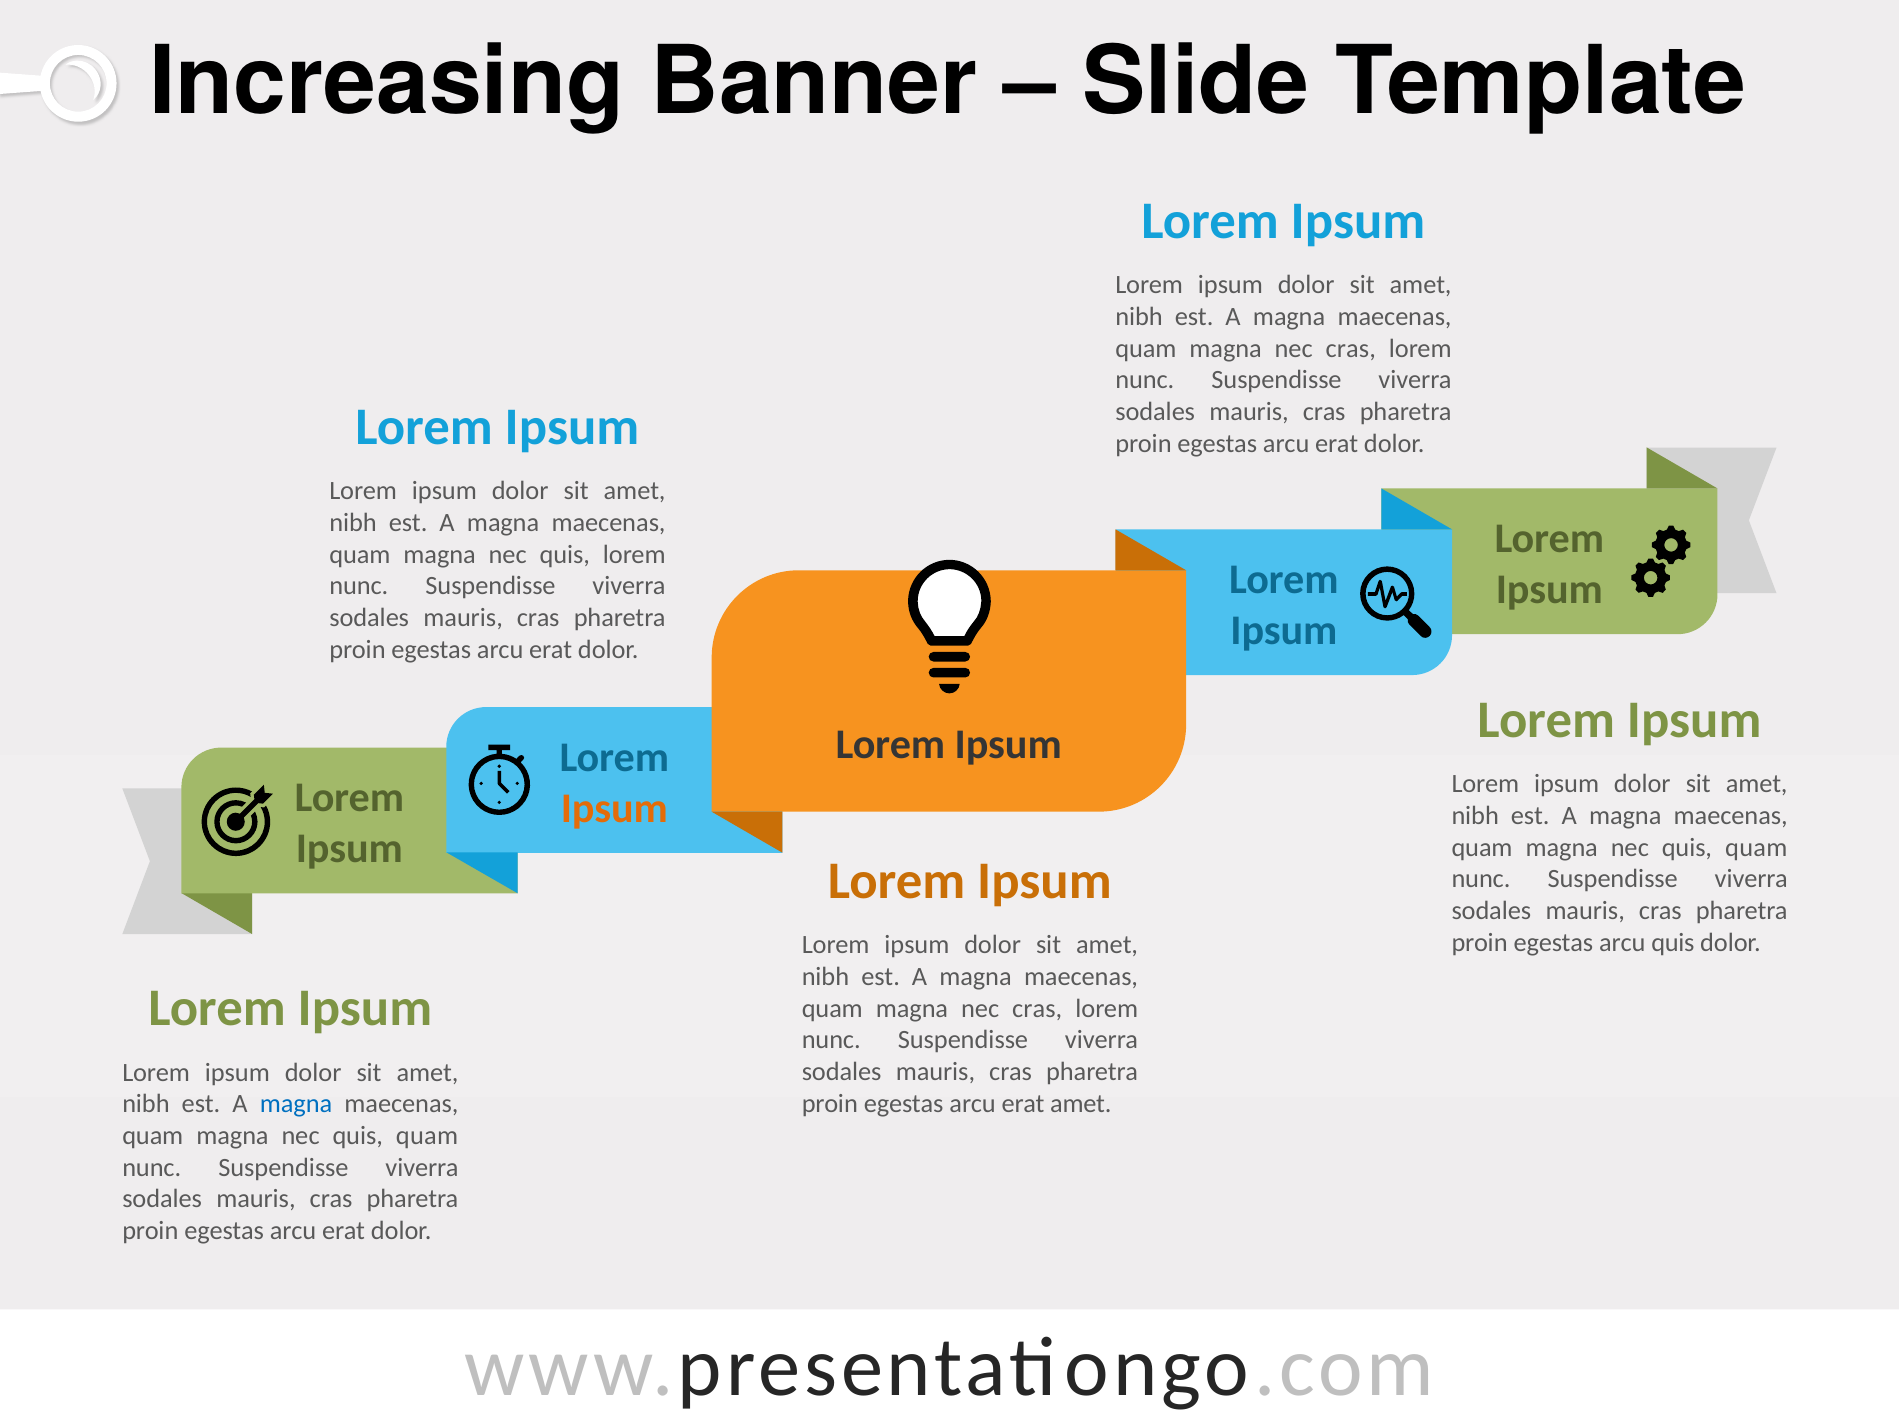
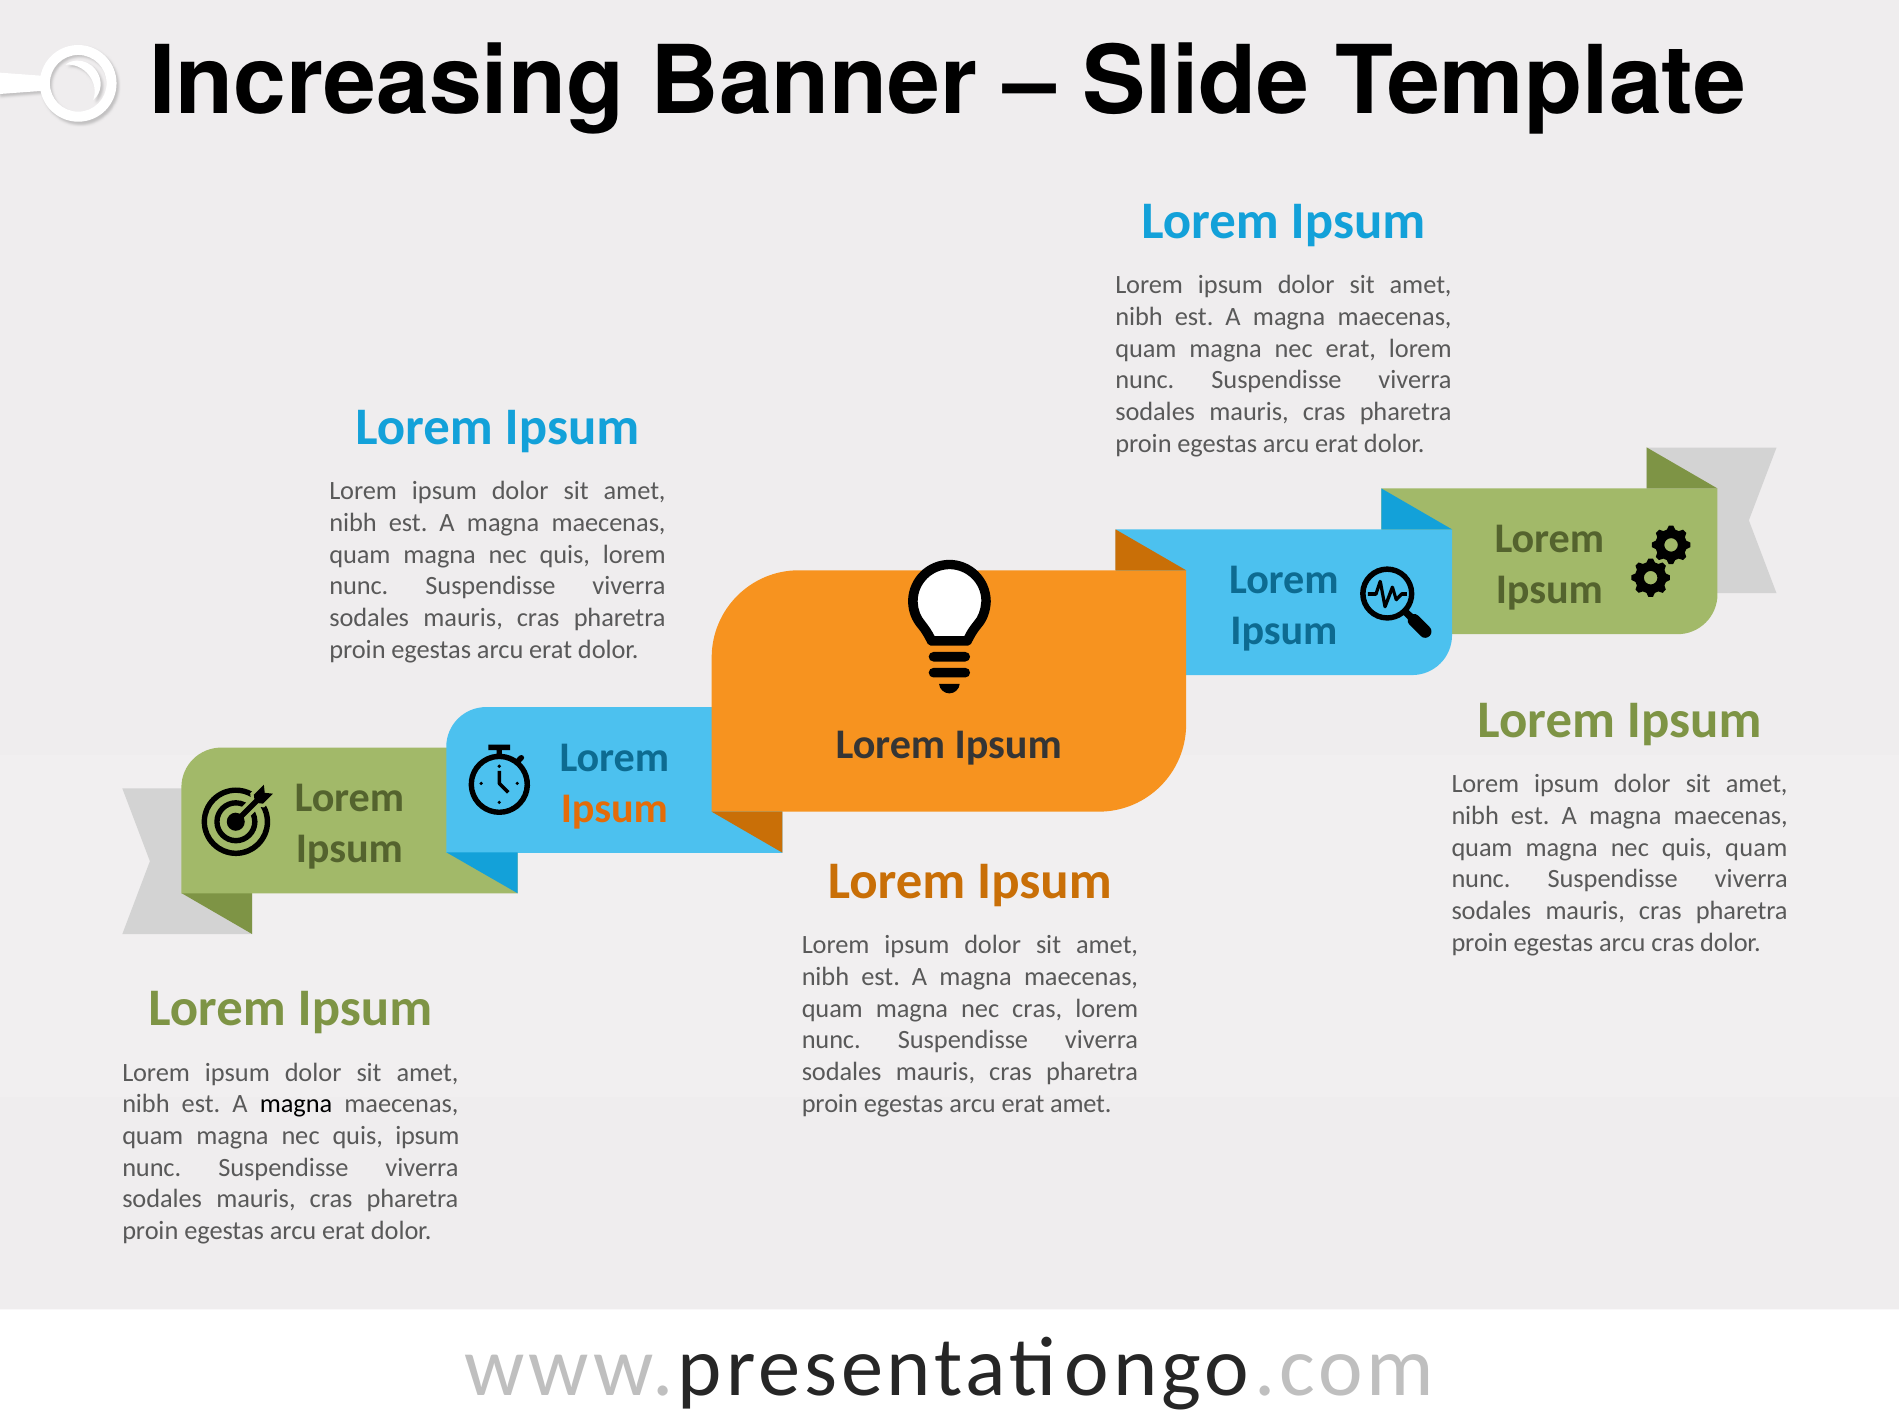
cras: cras -> erat (1351, 349)
arcu quis: quis -> cras (1673, 943)
magna colour: blue -> black (296, 1104)
quam: quam -> ipsum (427, 1136)
